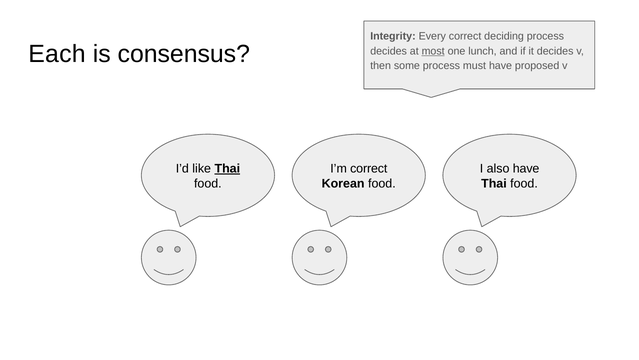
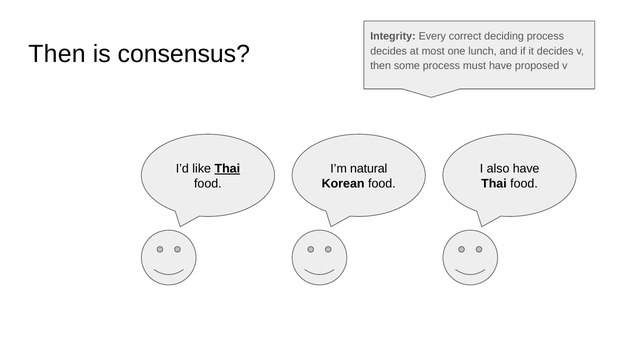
Each: Each -> Then (57, 54)
most underline: present -> none (433, 51)
I’m correct: correct -> natural (369, 168)
